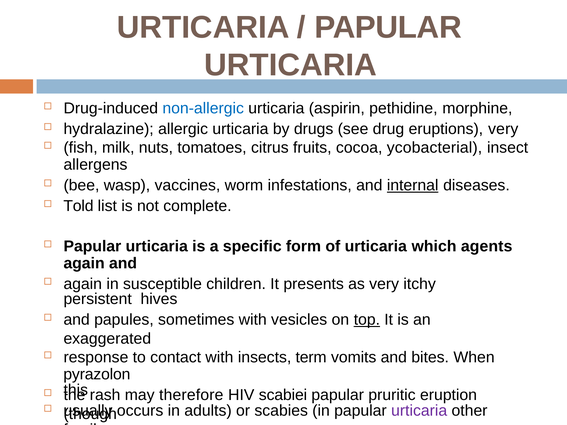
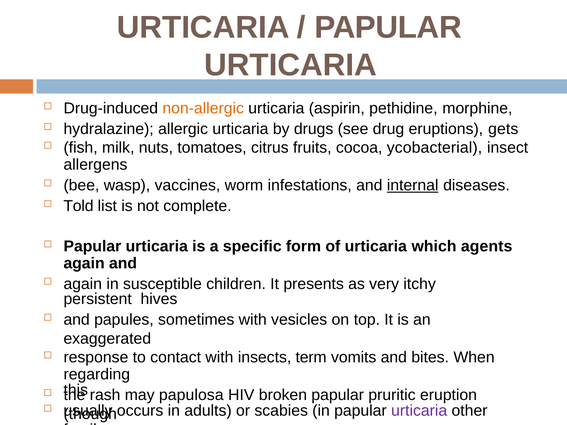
non-allergic colour: blue -> orange (203, 108)
eruptions very: very -> gets (503, 129)
top underline: present -> none (367, 320)
pyrazolon: pyrazolon -> regarding (97, 375)
therefore: therefore -> papulosa (191, 395)
scabiei: scabiei -> broken (283, 395)
